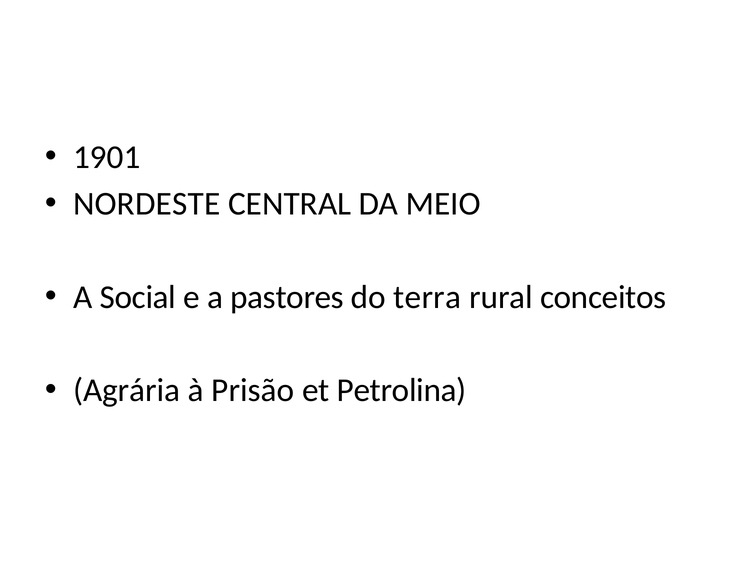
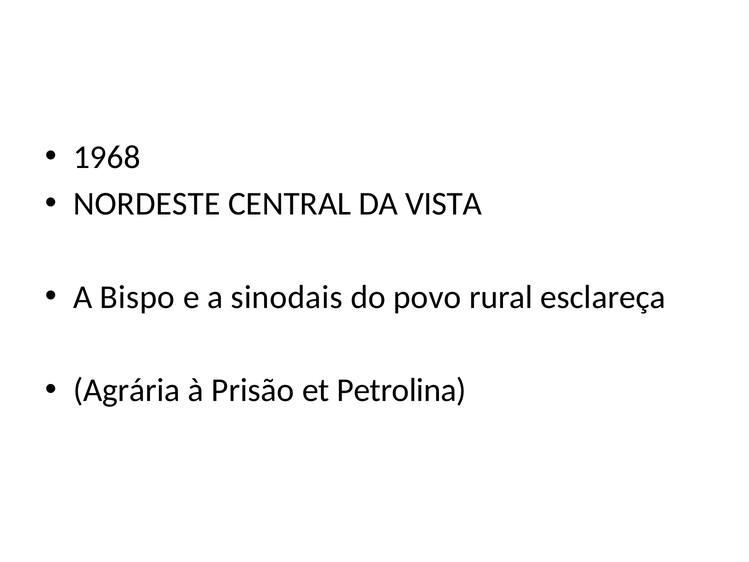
1901: 1901 -> 1968 (107, 157)
MEIO: MEIO -> VISTA (444, 204)
Social: Social -> Bispo (137, 297)
pastores: pastores -> sinodais (287, 297)
terra: terra -> povo (427, 297)
conceitos: conceitos -> esclareça (603, 297)
